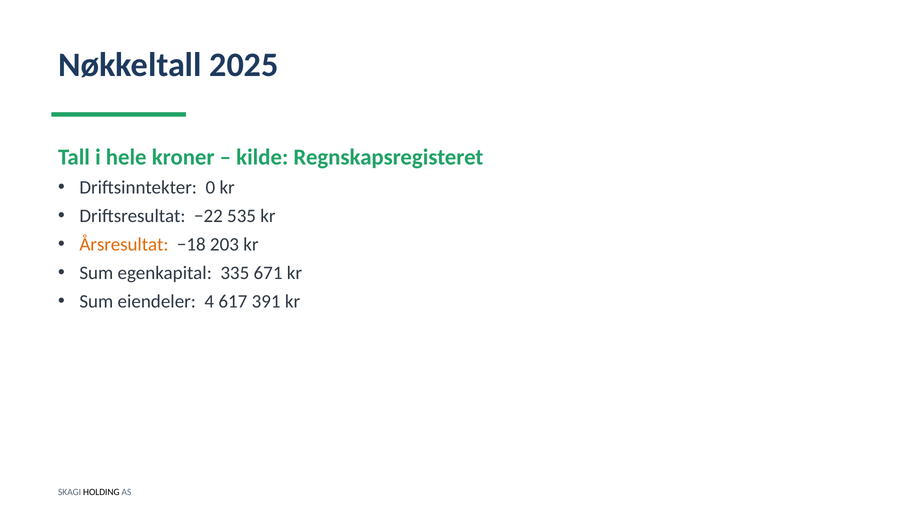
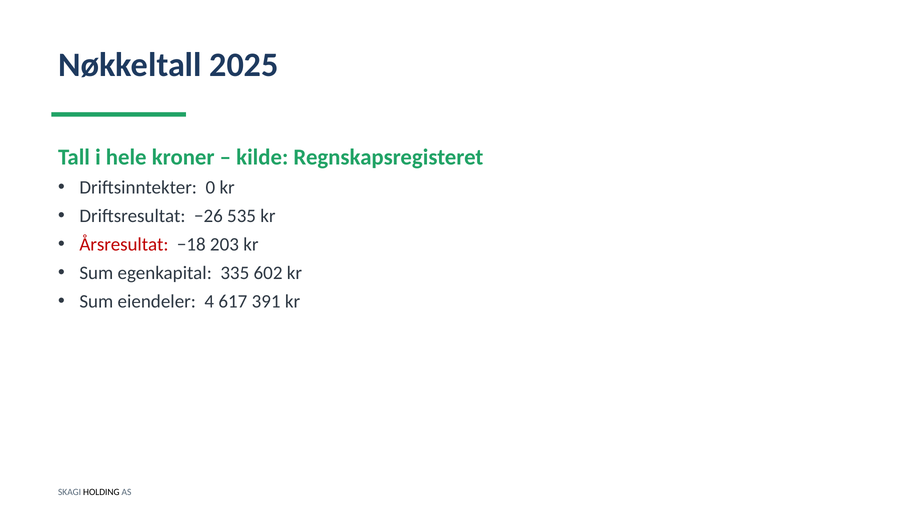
−22: −22 -> −26 (208, 216)
Årsresultat colour: orange -> red (124, 245)
671: 671 -> 602 (268, 273)
